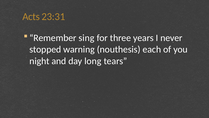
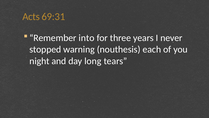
23:31: 23:31 -> 69:31 (53, 17)
sing: sing -> into (87, 38)
